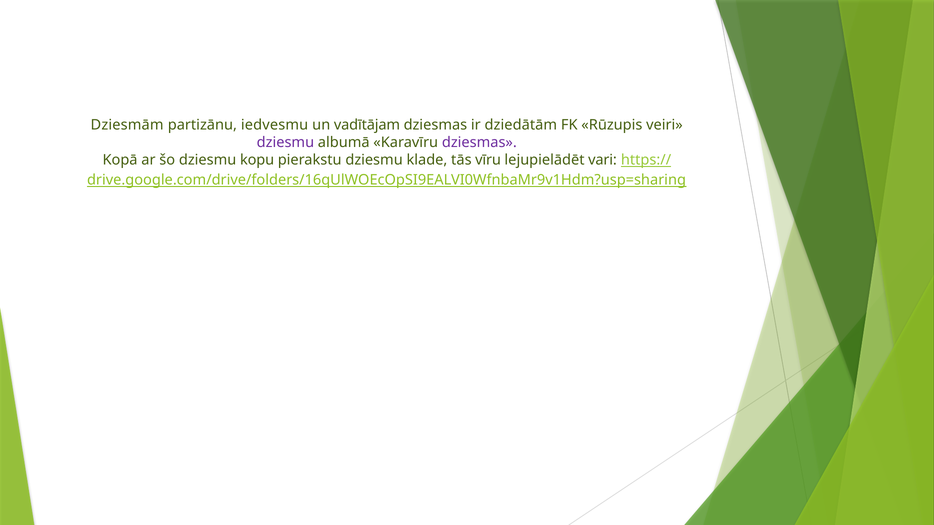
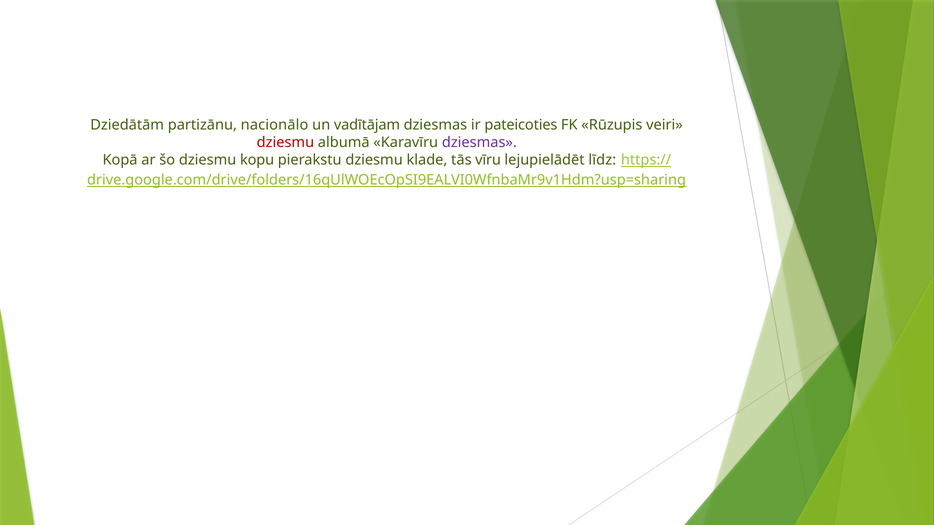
Dziesmām: Dziesmām -> Dziedātām (127, 125)
iedvesmu: iedvesmu -> nacionālo (275, 125)
dziedātām: dziedātām -> pateicoties (521, 125)
dziesmu colour: purple -> red (285, 142)
vari: vari -> līdz (602, 160)
